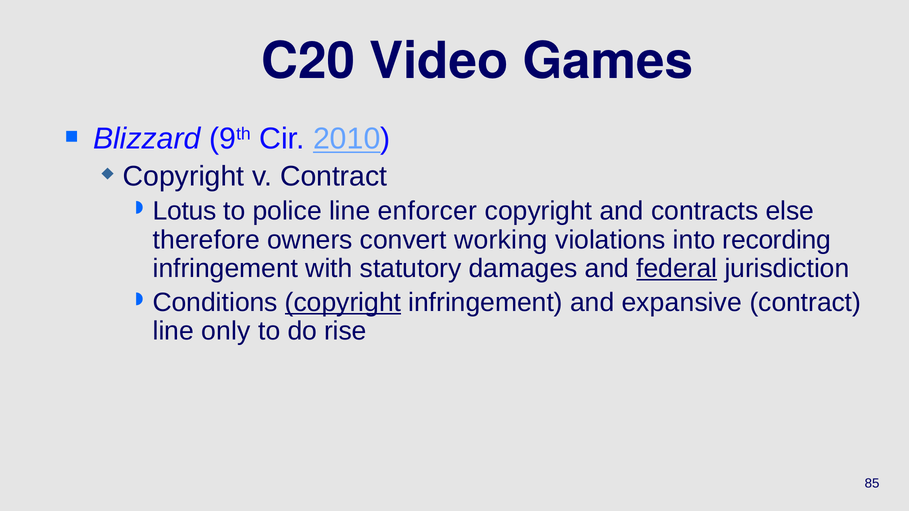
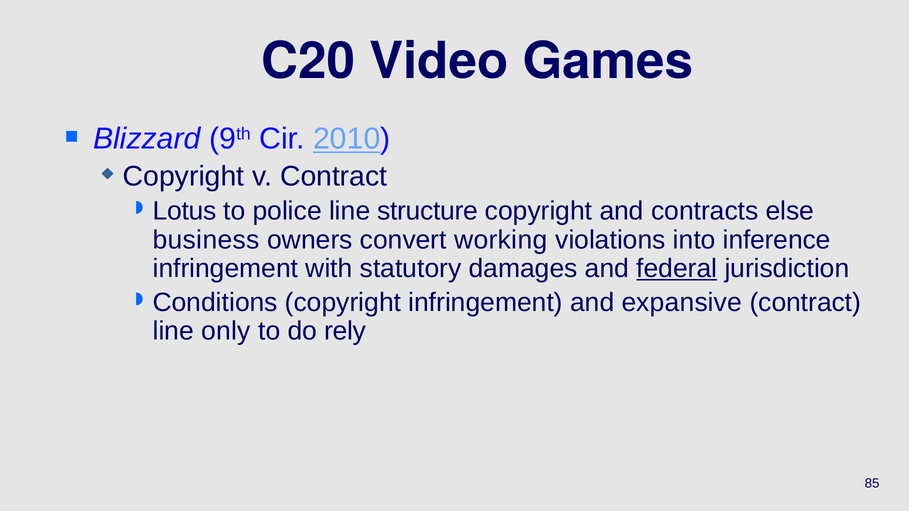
enforcer: enforcer -> structure (428, 211)
therefore: therefore -> business (206, 240)
recording: recording -> inference (777, 240)
copyright underline: present -> none (343, 303)
rise: rise -> rely (345, 331)
